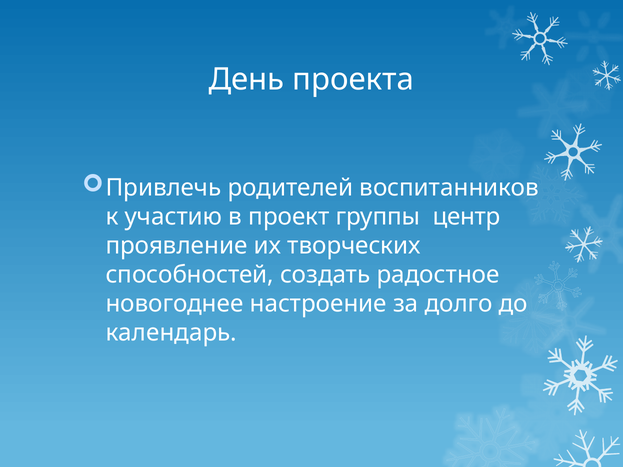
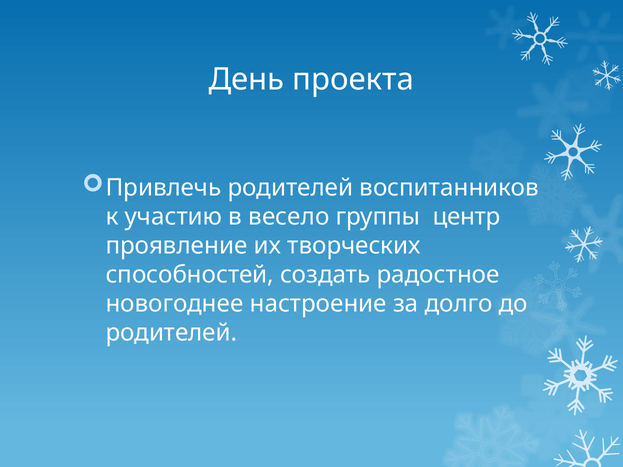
проект: проект -> весело (289, 217)
календарь: календарь -> родителей (171, 333)
